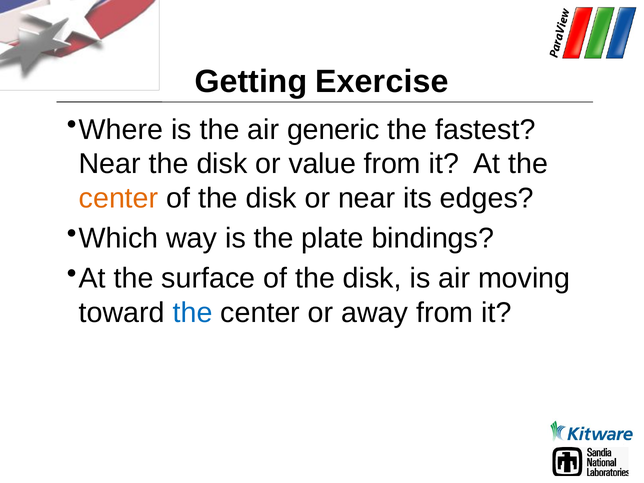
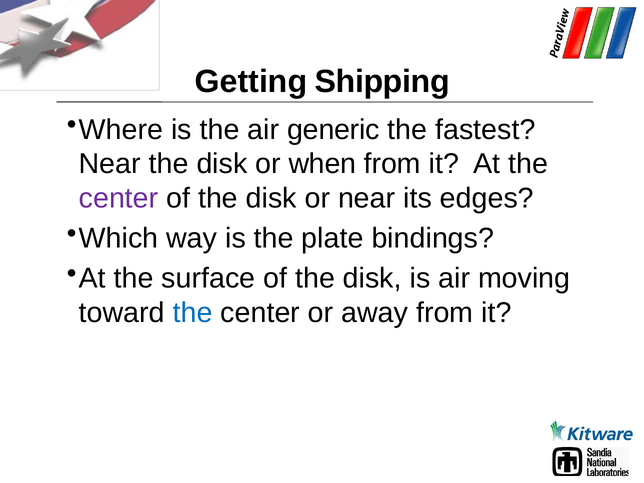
Exercise: Exercise -> Shipping (382, 82)
value: value -> when (322, 164)
center colour: orange -> purple (119, 198)
